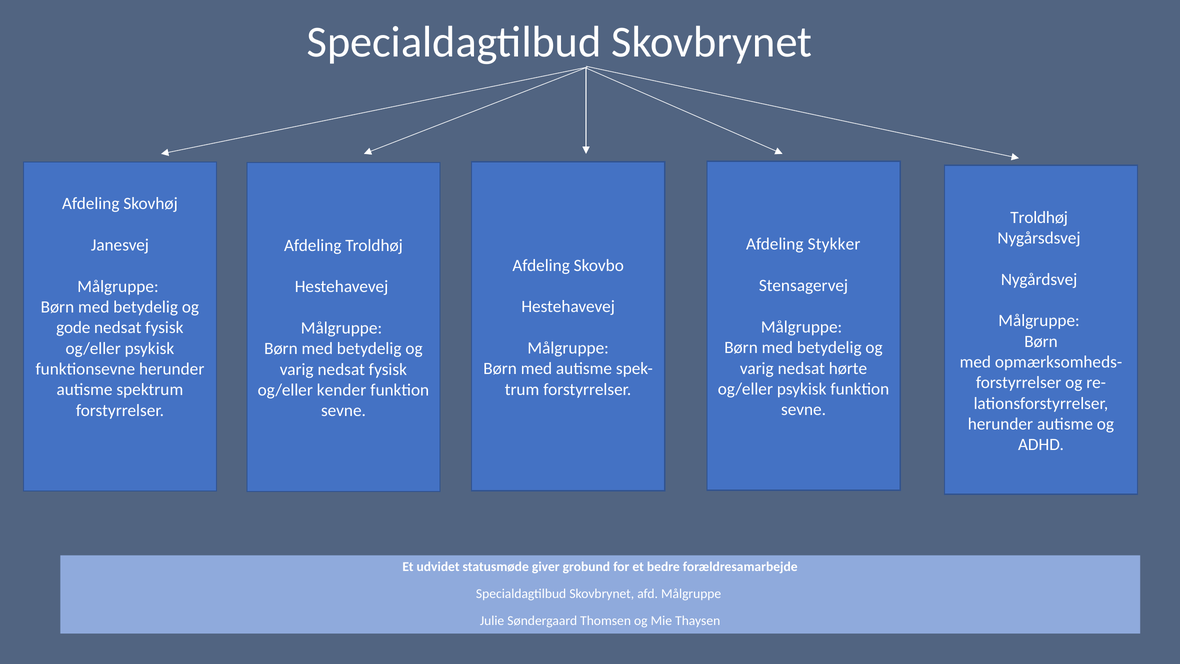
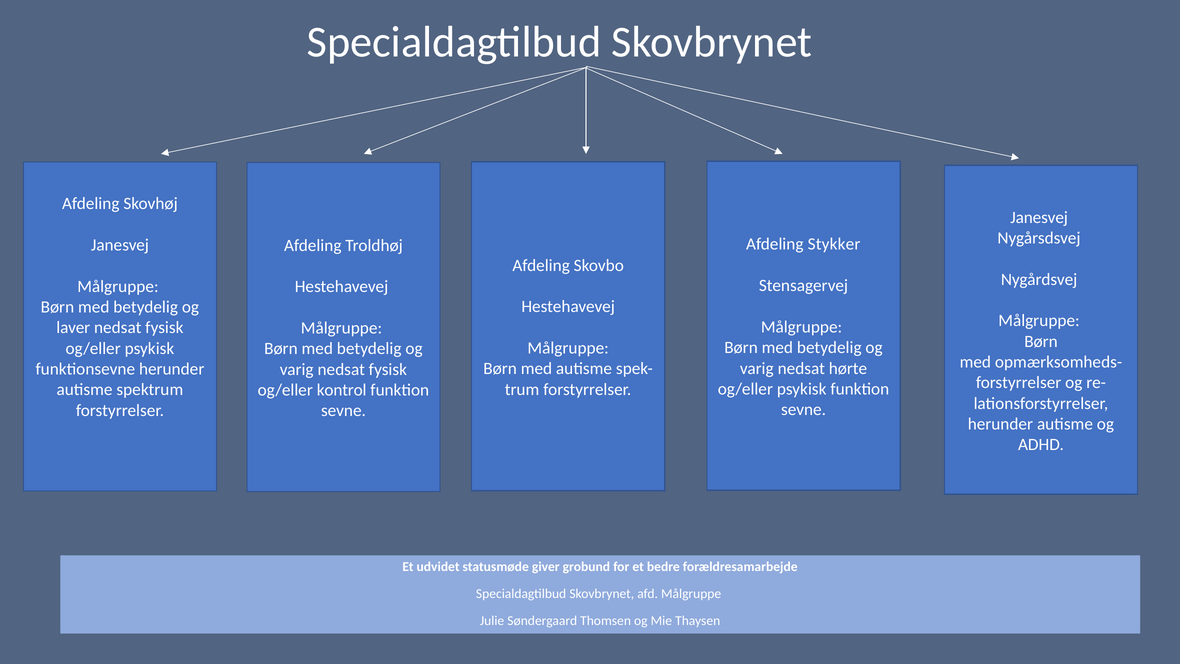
Troldhøj: Troldhøj -> Janesvej (1039, 217)
gode: gode -> laver (73, 328)
kender: kender -> kontrol (342, 390)
